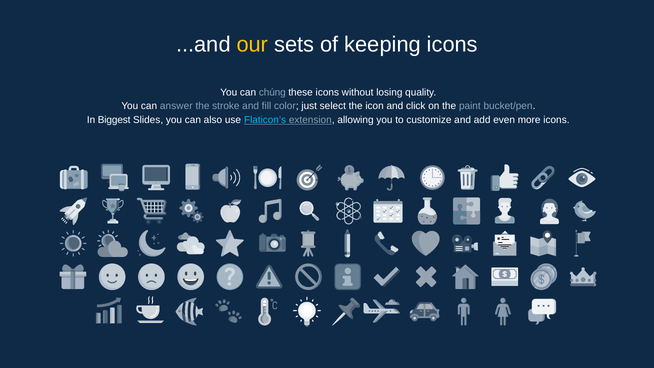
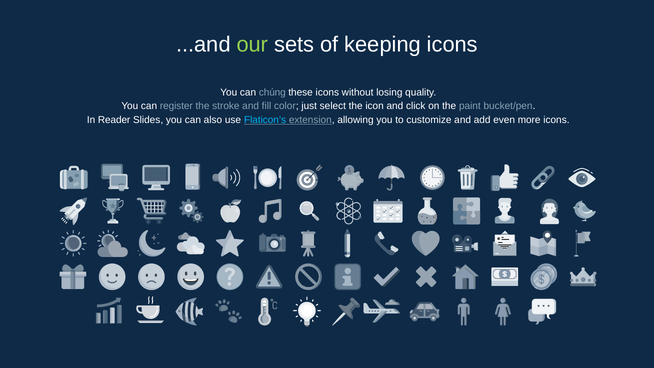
our colour: yellow -> light green (252, 44)
answer: answer -> register (176, 106)
Biggest: Biggest -> Reader (114, 120)
